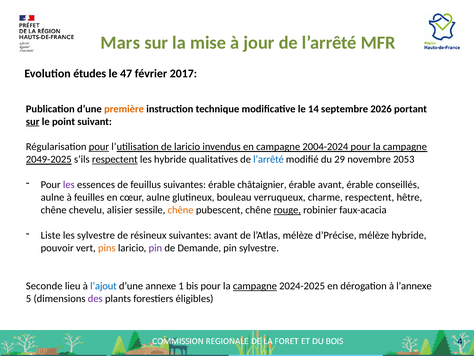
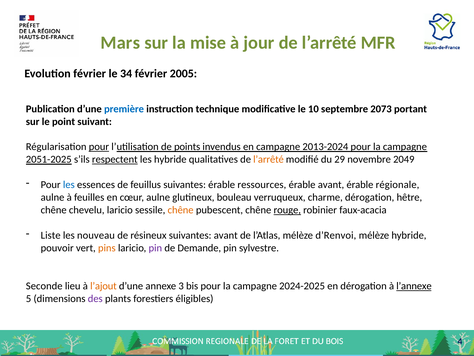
Evolution études: études -> février (90, 73)
47: 47 -> 34 (126, 73)
2017: 2017 -> 2005 (183, 73)
première colour: orange -> blue (124, 109)
14: 14 -> 10 (313, 109)
2026: 2026 -> 2073 (381, 109)
sur underline: present -> none (33, 121)
de laricio: laricio -> points (187, 147)
2004-2024: 2004-2024 -> 2013-2024 (325, 147)
2049-2025: 2049-2025 -> 2051-2025 (49, 159)
l’arrêté colour: blue -> orange (268, 159)
2053: 2053 -> 2049 (404, 159)
les colour: purple -> blue (69, 185)
châtaignier: châtaignier -> ressources (262, 185)
conseillés: conseillés -> régionale (398, 185)
charme respectent: respectent -> dérogation (370, 197)
chevelu alisier: alisier -> laricio (120, 210)
les sylvestre: sylvestre -> nouveau (96, 235)
d’Précise: d’Précise -> d’Renvoi (336, 235)
l’ajout colour: blue -> orange (103, 286)
1: 1 -> 3 (181, 286)
campagne underline: present -> none (255, 286)
l’annexe underline: none -> present (414, 286)
